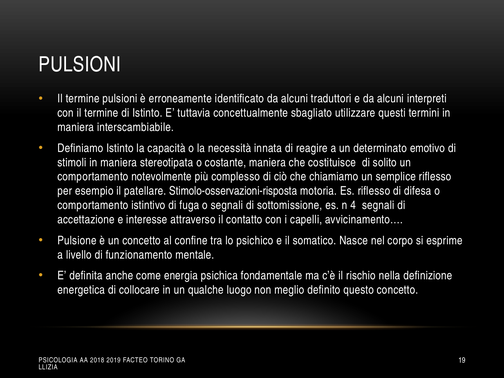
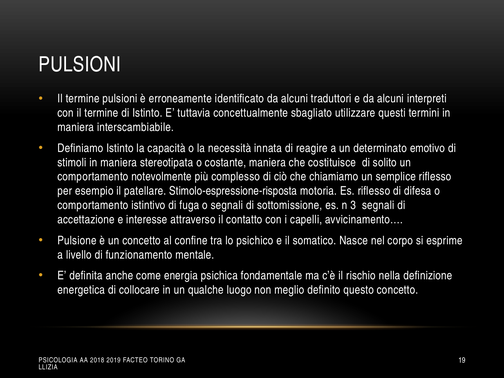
Stimolo-osservazioni-risposta: Stimolo-osservazioni-risposta -> Stimolo-espressione-risposta (233, 191)
4: 4 -> 3 (353, 205)
